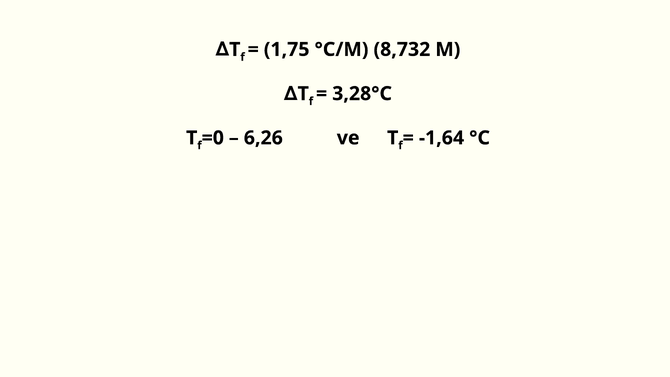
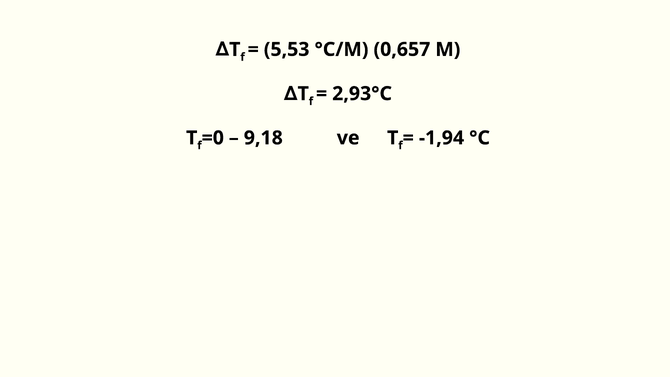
1,75: 1,75 -> 5,53 (287, 49)
8,732: 8,732 -> 0,657 (402, 49)
3,28°C: 3,28°C -> 2,93°C (362, 94)
6,26: 6,26 -> 9,18 (263, 138)
-1,64: -1,64 -> -1,94 (441, 138)
